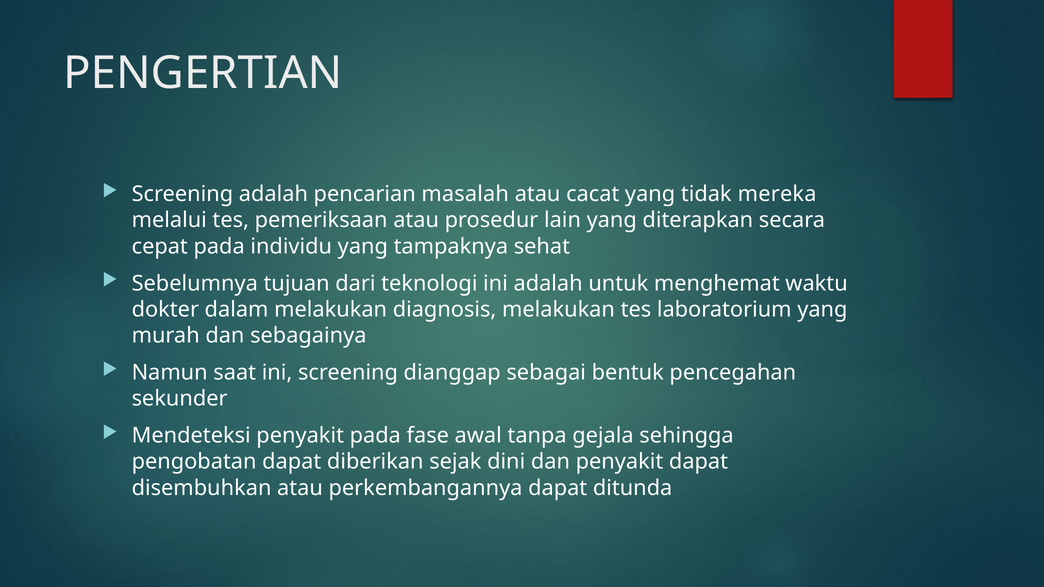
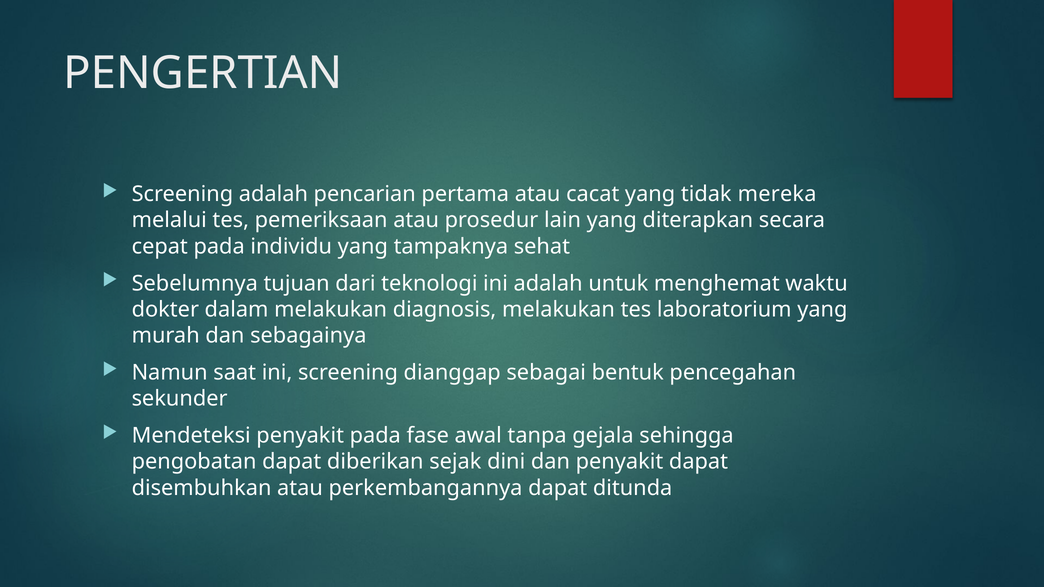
masalah: masalah -> pertama (465, 194)
